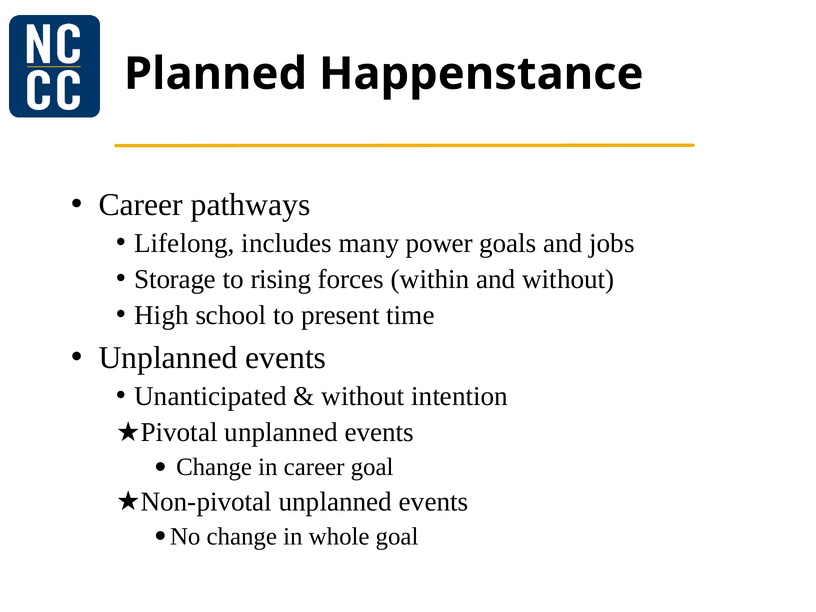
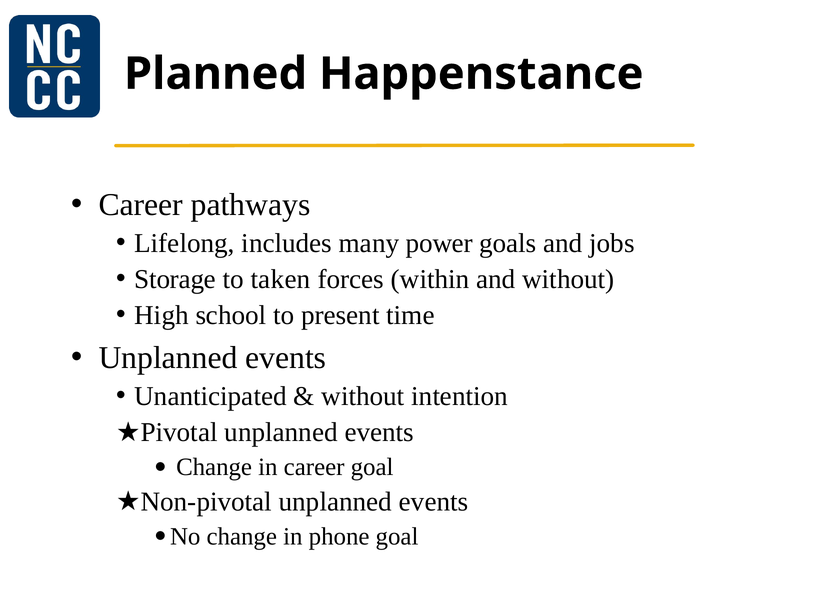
rising: rising -> taken (281, 279)
whole: whole -> phone (339, 536)
